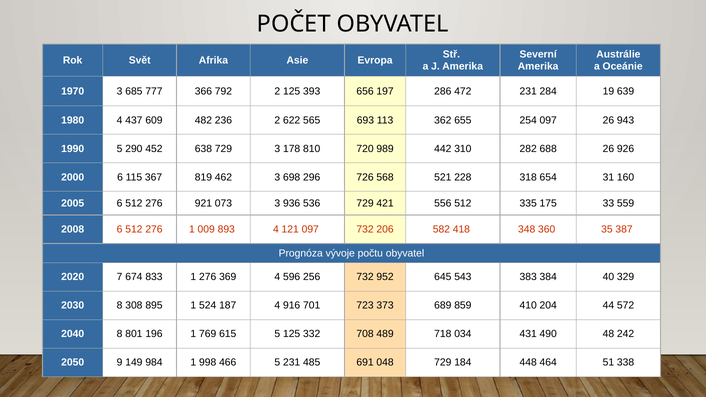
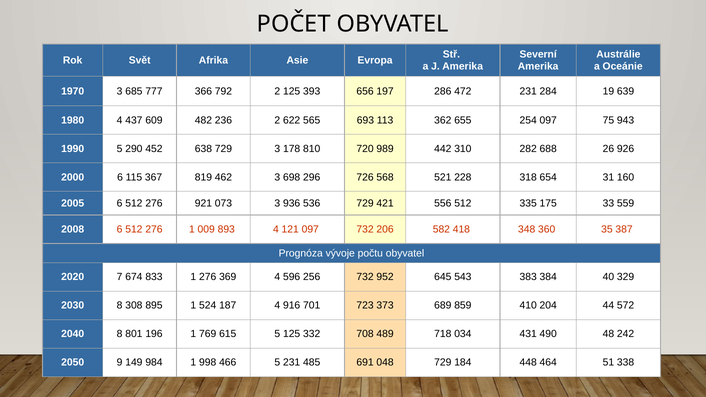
097 26: 26 -> 75 (608, 120)
